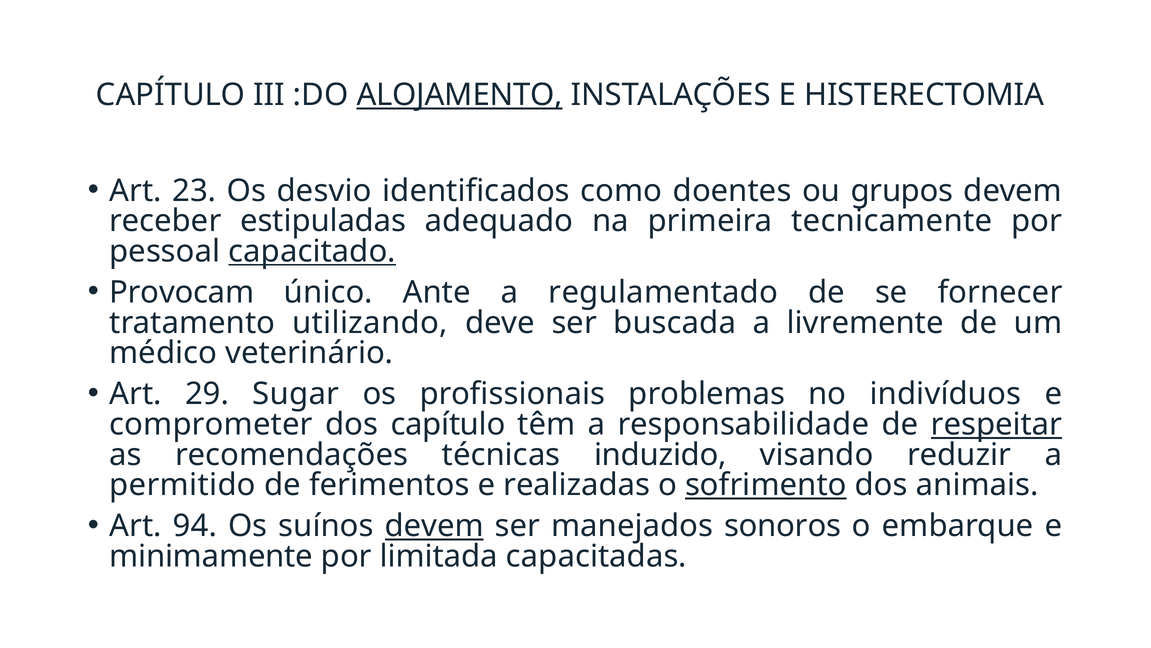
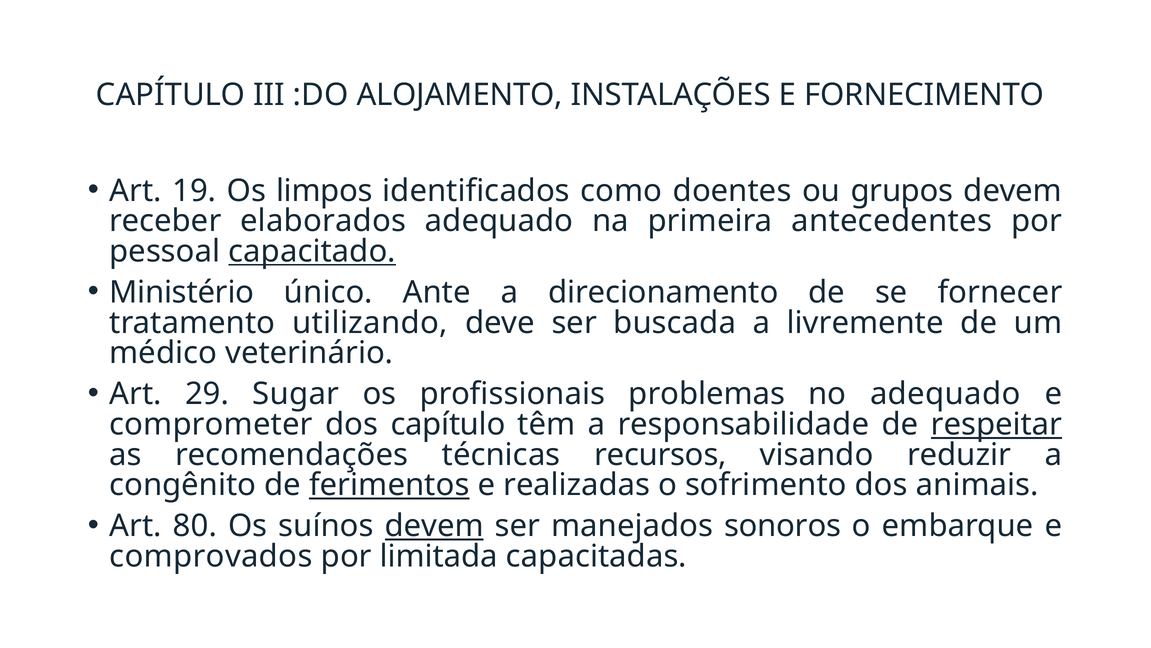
ALOJAMENTO underline: present -> none (460, 95)
HISTERECTOMIA: HISTERECTOMIA -> FORNECIMENTO (924, 95)
23: 23 -> 19 (194, 191)
desvio: desvio -> limpos (324, 191)
estipuladas: estipuladas -> elaborados (323, 221)
tecnicamente: tecnicamente -> antecedentes (892, 221)
Provocam: Provocam -> Ministério (182, 292)
regulamentado: regulamentado -> direcionamento (663, 292)
no indivíduos: indivíduos -> adequado (945, 394)
induzido: induzido -> recursos (660, 454)
permitido: permitido -> congênito (183, 485)
ferimentos underline: none -> present (389, 485)
sofrimento underline: present -> none (766, 485)
94: 94 -> 80 (195, 526)
minimamente: minimamente -> comprovados (211, 556)
